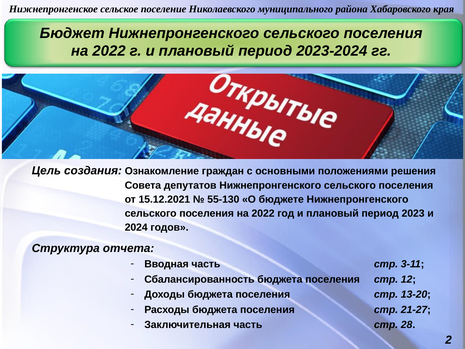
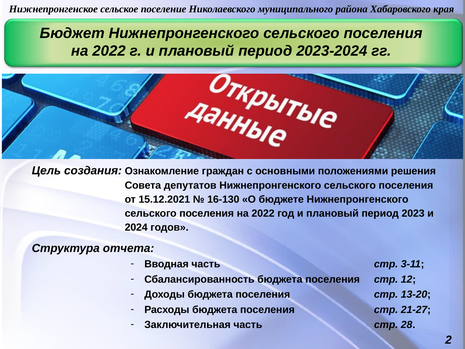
55-130: 55-130 -> 16-130 (223, 199)
